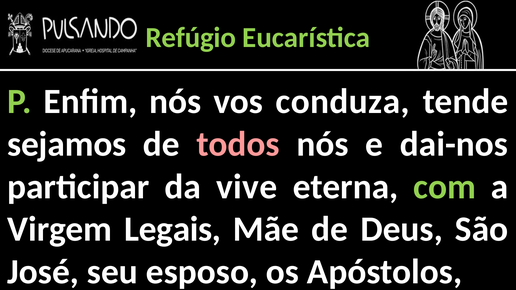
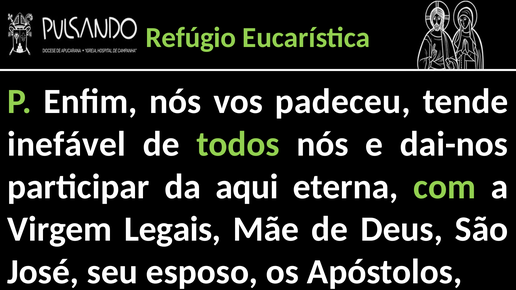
conduza: conduza -> padeceu (343, 102)
sejamos: sejamos -> inefável (67, 144)
todos colour: pink -> light green (238, 144)
vive: vive -> aqui (247, 187)
